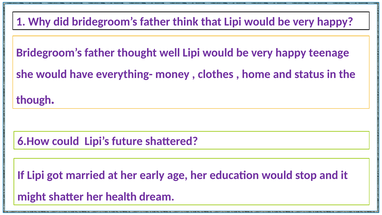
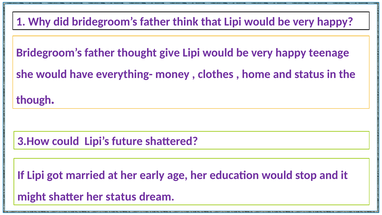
well: well -> give (170, 53)
6.How: 6.How -> 3.How (33, 141)
her health: health -> status (121, 197)
